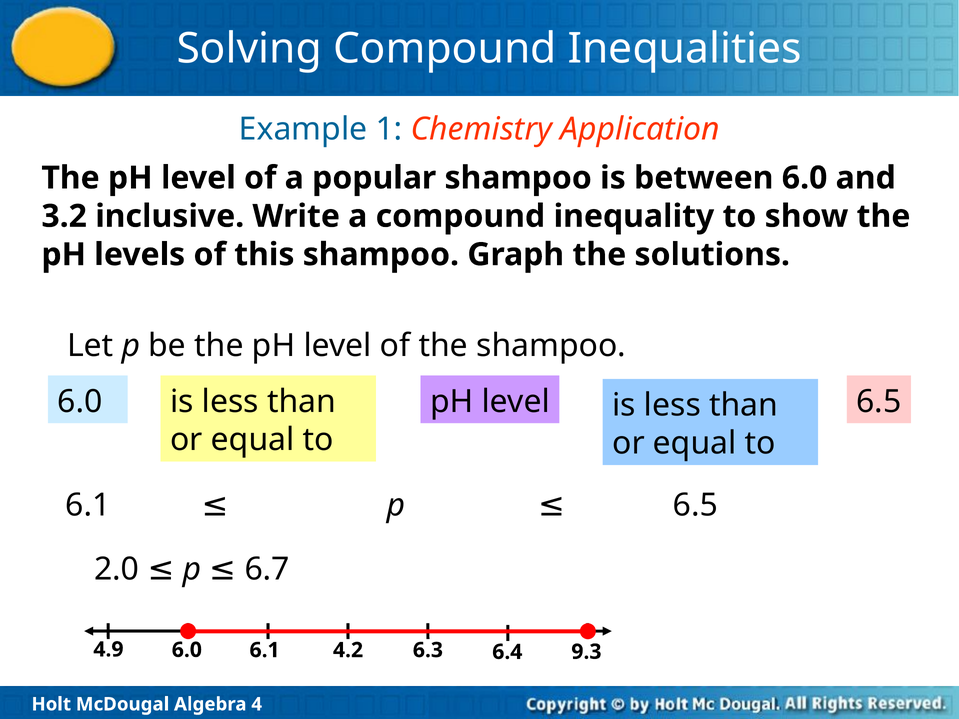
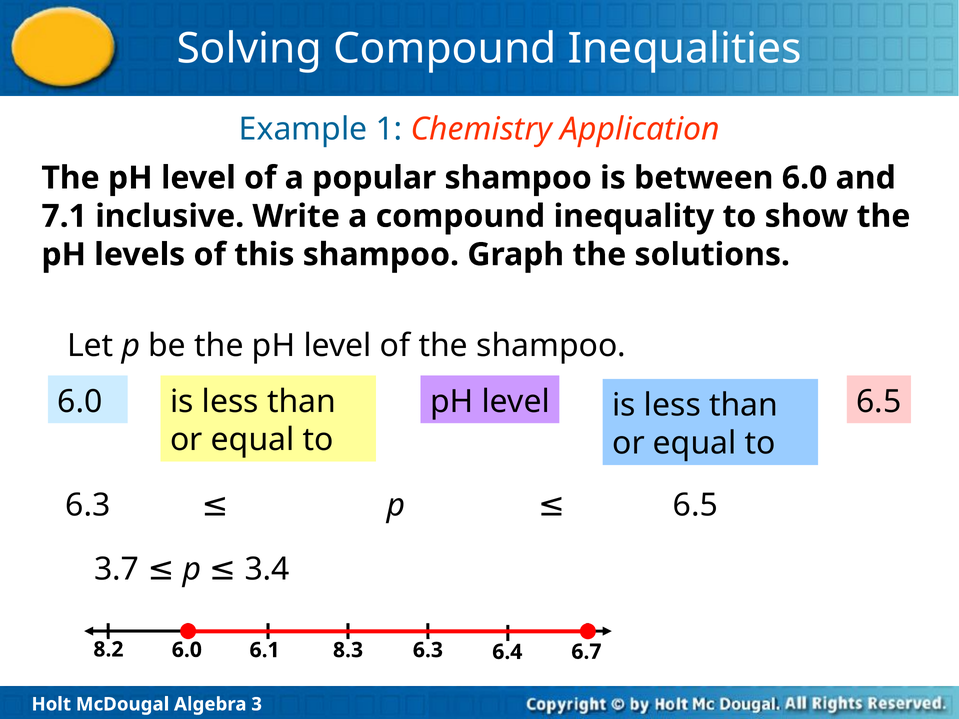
3.2: 3.2 -> 7.1 (64, 216)
6.1: 6.1 -> 6.3 (88, 506)
2.0: 2.0 -> 3.7 (117, 570)
6.7: 6.7 -> 3.4 (267, 570)
4.9: 4.9 -> 8.2 (108, 650)
4.2: 4.2 -> 8.3 (348, 650)
9.3: 9.3 -> 6.7 (586, 652)
4: 4 -> 3 (257, 704)
